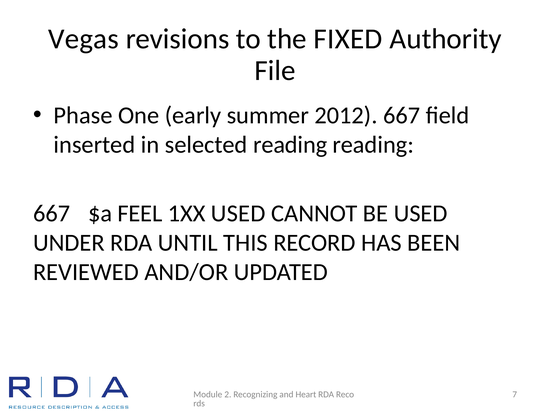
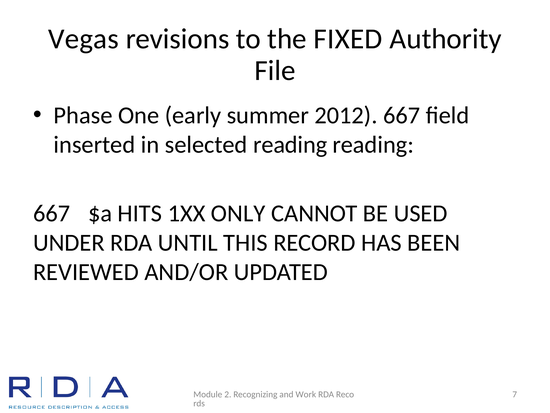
FEEL: FEEL -> HITS (140, 213)
1XX USED: USED -> ONLY (238, 213)
Heart: Heart -> Work (306, 394)
